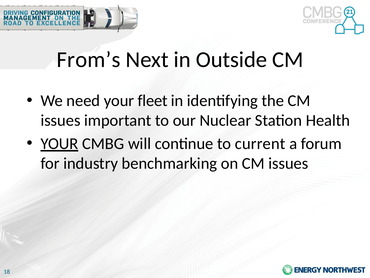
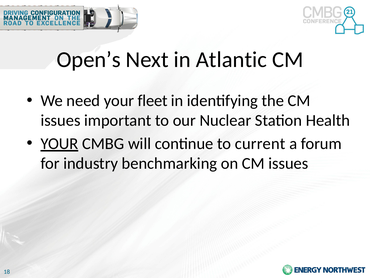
From’s: From’s -> Open’s (89, 59)
Outside: Outside -> Atlantic (231, 59)
